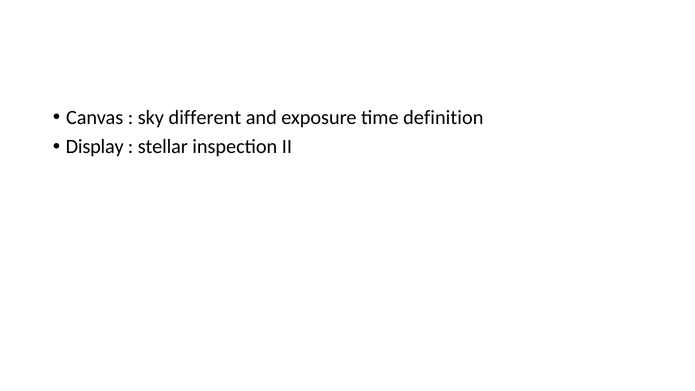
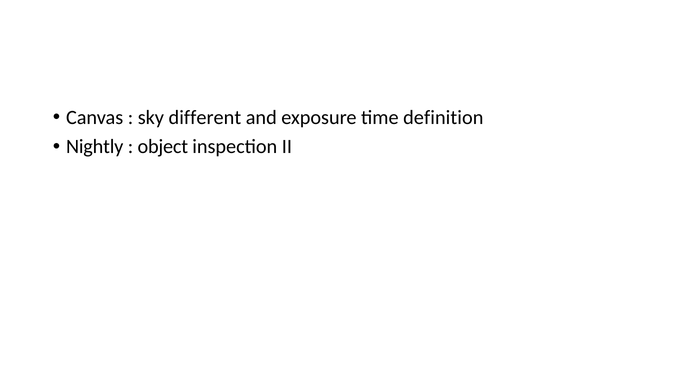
Display: Display -> Nightly (95, 147)
stellar: stellar -> object (163, 147)
